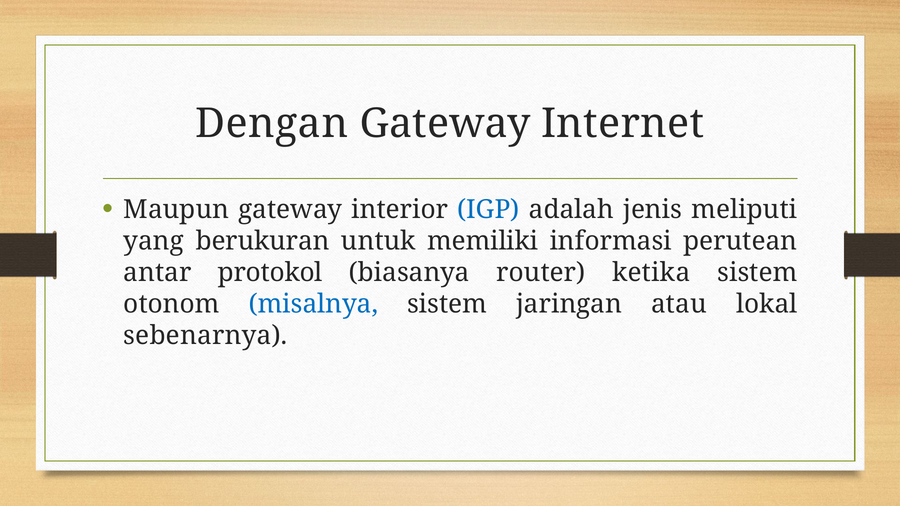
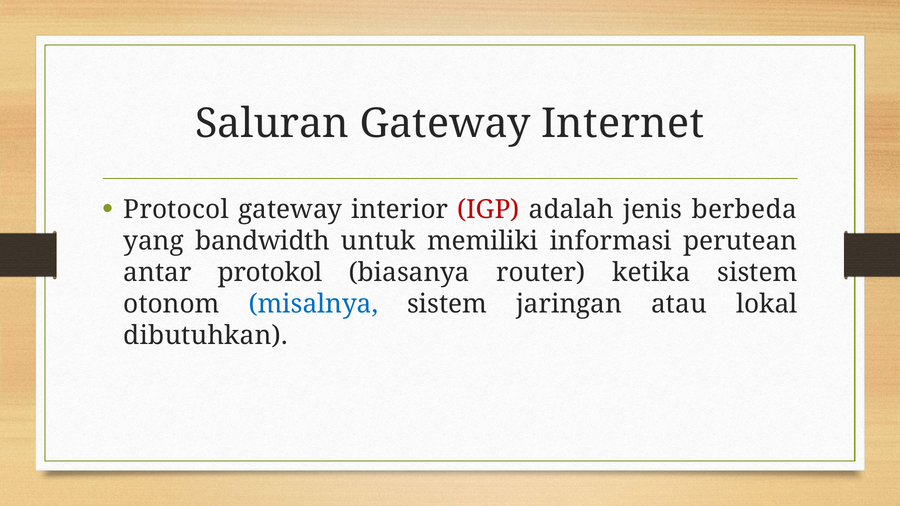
Dengan: Dengan -> Saluran (272, 123)
Maupun: Maupun -> Protocol (176, 210)
IGP colour: blue -> red (488, 210)
meliputi: meliputi -> berbeda (744, 210)
berukuran: berukuran -> bandwidth (263, 241)
sebenarnya: sebenarnya -> dibutuhkan (206, 336)
